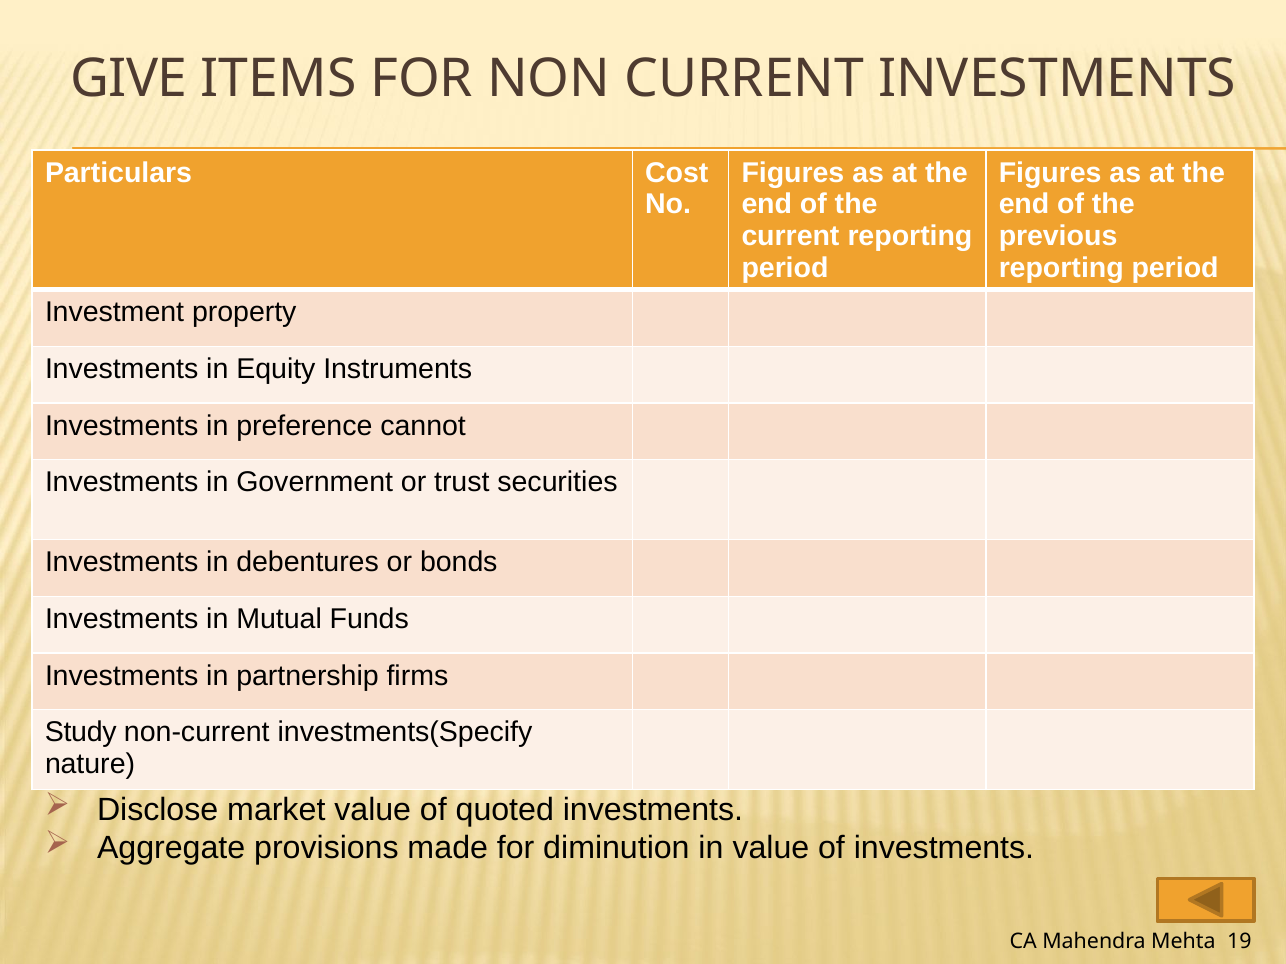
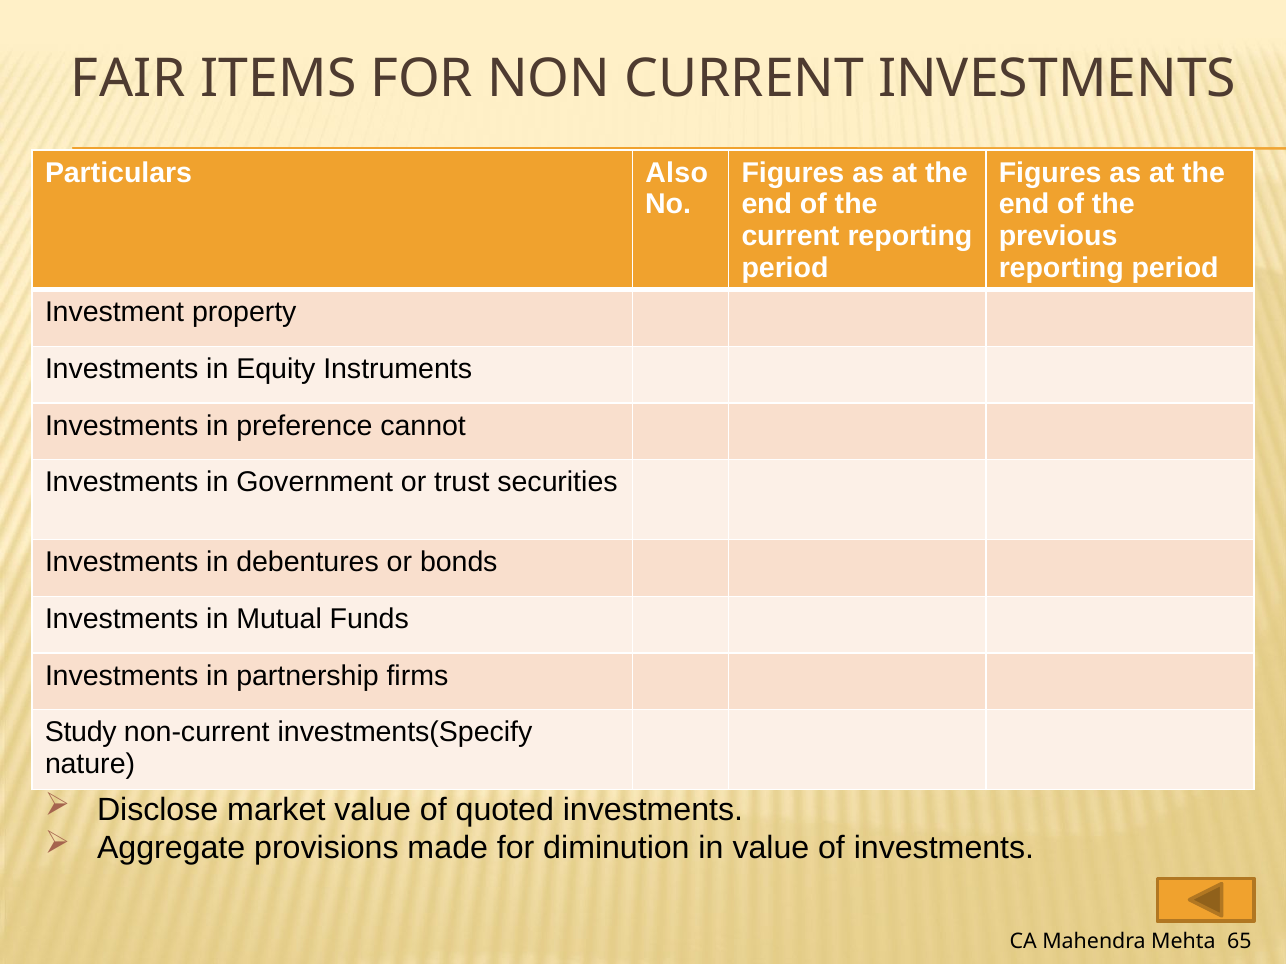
GIVE: GIVE -> FAIR (128, 79)
Cost: Cost -> Also (677, 173)
19: 19 -> 65 (1239, 942)
